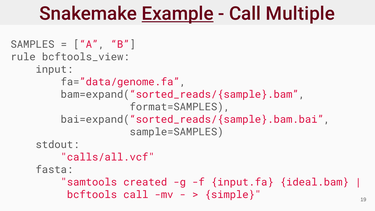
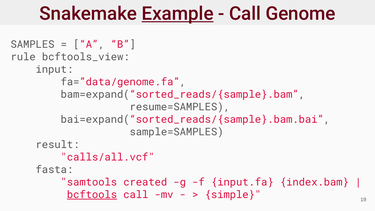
Multiple: Multiple -> Genome (300, 14)
format=SAMPLES: format=SAMPLES -> resume=SAMPLES (180, 107)
stdout: stdout -> result (58, 145)
ideal.bam: ideal.bam -> index.bam (314, 182)
bcftools underline: none -> present (92, 195)
